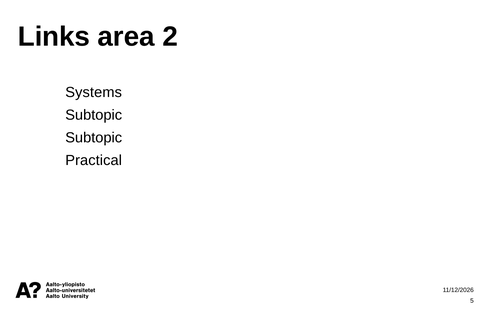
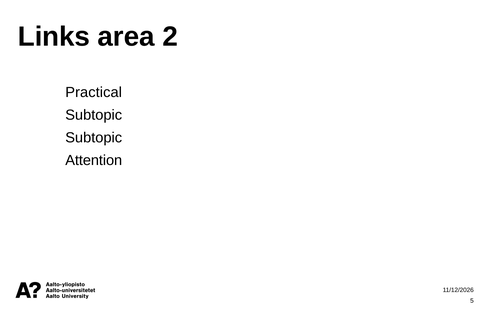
Systems: Systems -> Practical (94, 92)
Practical: Practical -> Attention (94, 161)
